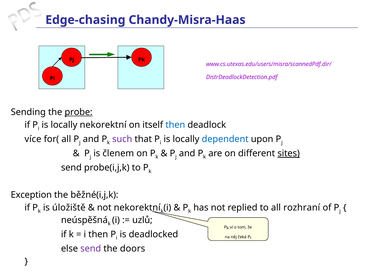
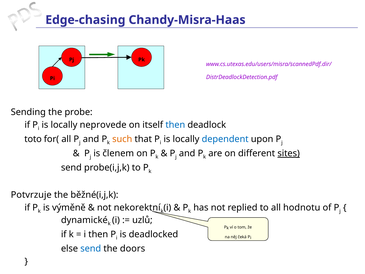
probe underline: present -> none (79, 112)
locally nekorektní: nekorektní -> neprovede (103, 125)
více: více -> toto (33, 139)
such colour: purple -> orange (122, 139)
Exception: Exception -> Potvrzuje (31, 195)
úložiště: úložiště -> výměně (69, 207)
rozhraní: rozhraní -> hodnotu (302, 207)
neúspěšná: neúspěšná -> dynamické (84, 220)
send colour: purple -> blue (91, 248)
